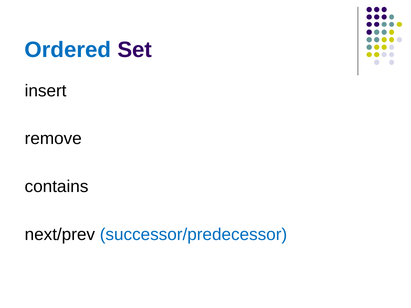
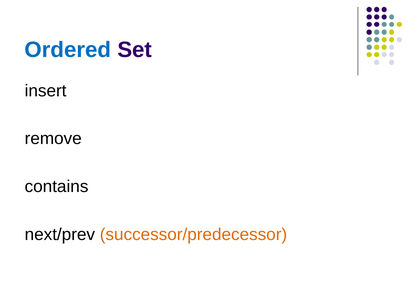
successor/predecessor colour: blue -> orange (193, 235)
